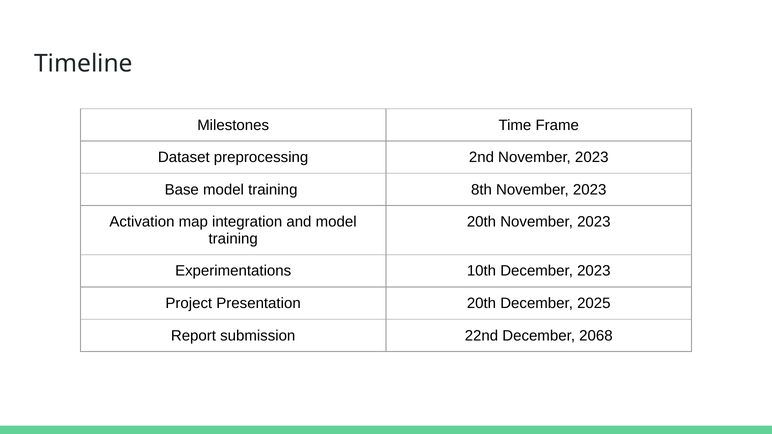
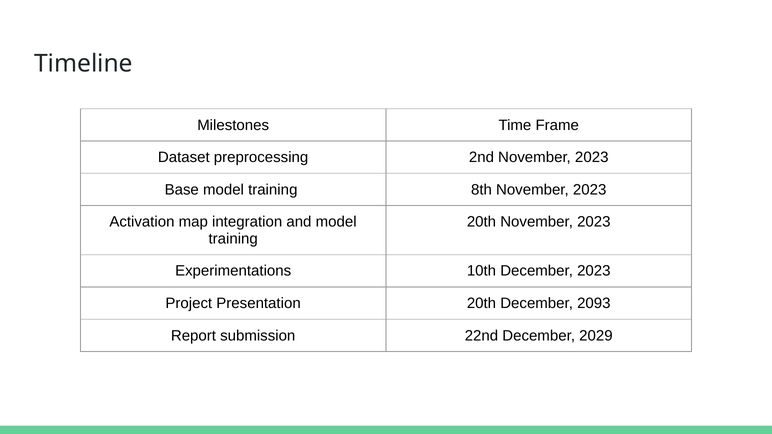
2025: 2025 -> 2093 (594, 303)
2068: 2068 -> 2029 (596, 336)
